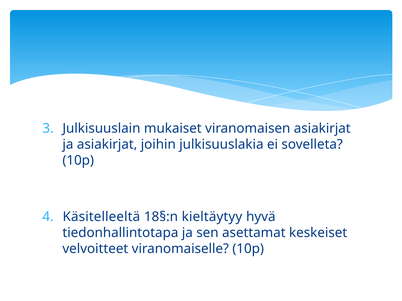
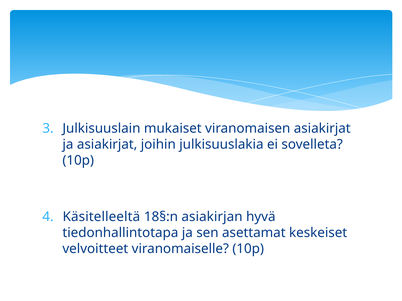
kieltäytyy: kieltäytyy -> asiakirjan (212, 217)
